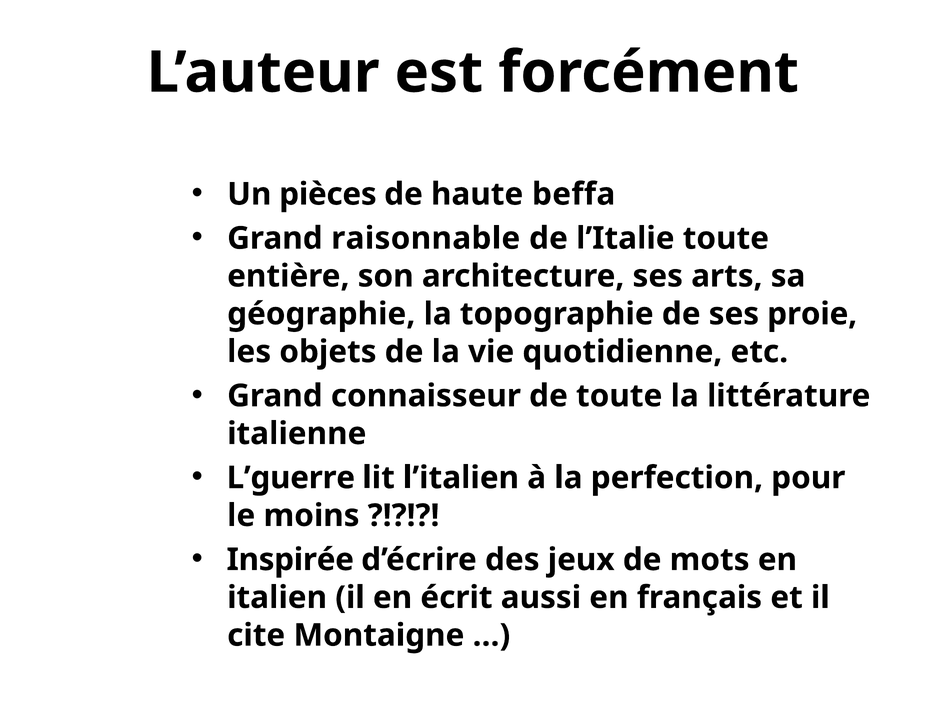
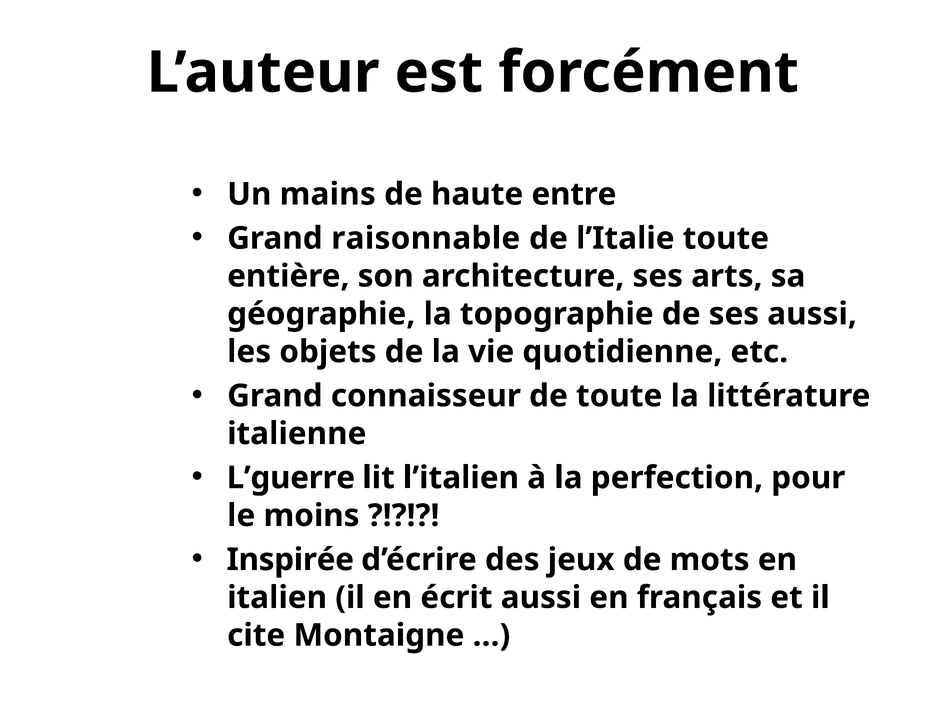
pièces: pièces -> mains (328, 194)
beffa: beffa -> entre (574, 194)
ses proie: proie -> aussi (812, 314)
